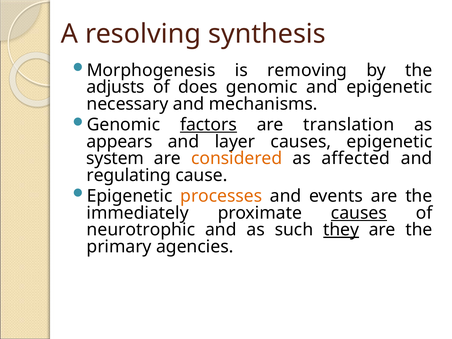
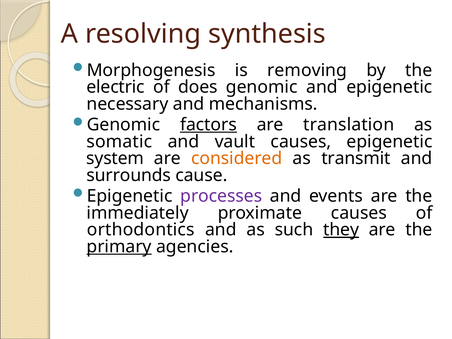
adjusts: adjusts -> electric (116, 87)
appears: appears -> somatic (119, 142)
layer: layer -> vault (235, 142)
affected: affected -> transmit (356, 158)
regulating: regulating -> surrounds (129, 175)
processes colour: orange -> purple (221, 196)
causes underline: present -> none (359, 213)
neurotrophic: neurotrophic -> orthodontics (141, 230)
primary underline: none -> present (119, 247)
